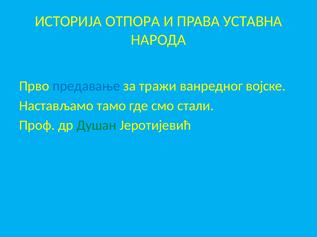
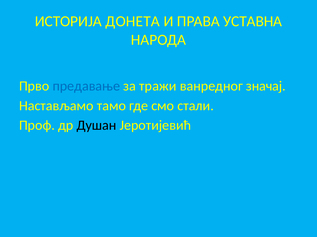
ОТПОРА: ОТПОРА -> ДОНЕТА (133, 21)
војске: војске -> значај (266, 86)
Душан colour: green -> black (96, 126)
